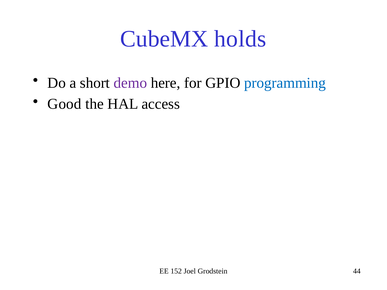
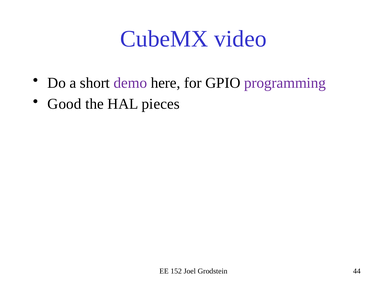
holds: holds -> video (240, 39)
programming colour: blue -> purple (285, 83)
access: access -> pieces (161, 104)
